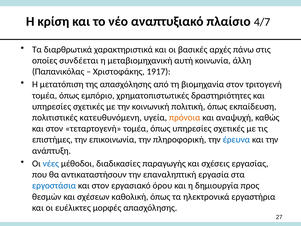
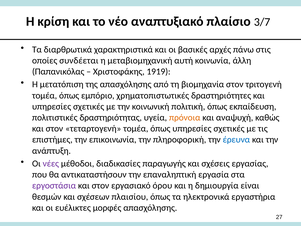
4/7: 4/7 -> 3/7 (262, 22)
1917: 1917 -> 1919 (159, 71)
κατευθυνόμενη: κατευθυνόμενη -> δραστηριότητας (111, 117)
νέες colour: blue -> purple (51, 163)
εργοστάσια colour: blue -> purple (54, 185)
προς: προς -> είναι (250, 185)
καθολική: καθολική -> πλαισίου (130, 197)
